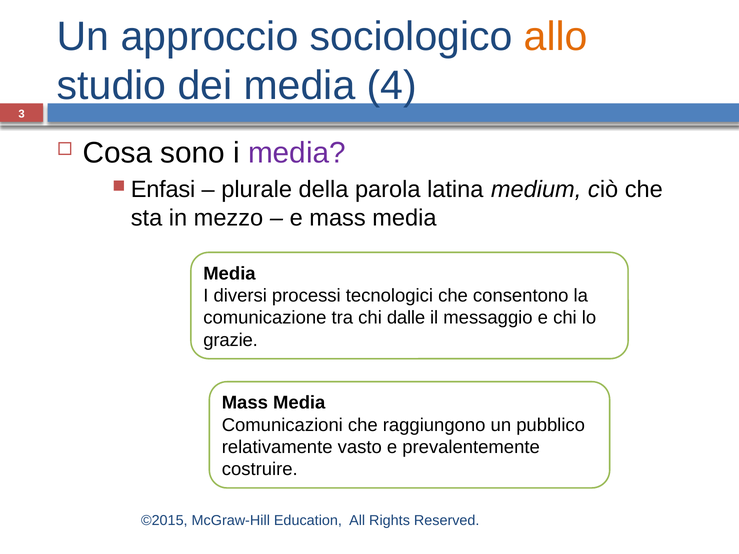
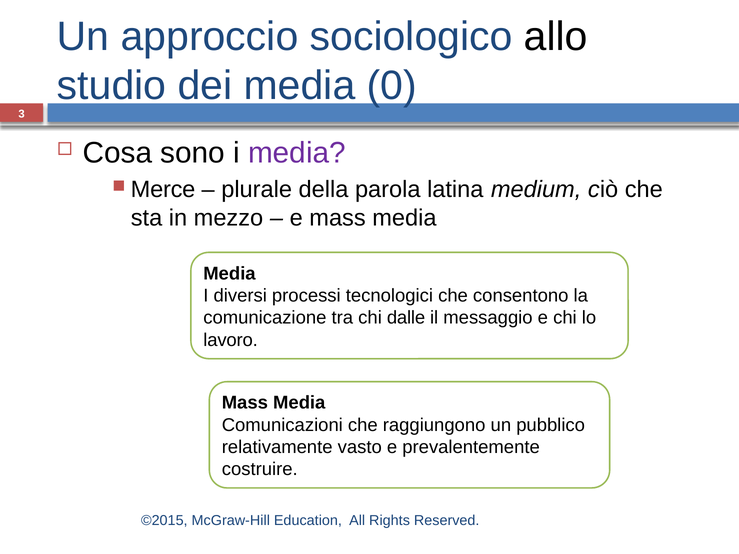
allo colour: orange -> black (556, 37)
4: 4 -> 0 (392, 86)
Enfasi: Enfasi -> Merce (163, 190)
grazie: grazie -> lavoro (231, 340)
